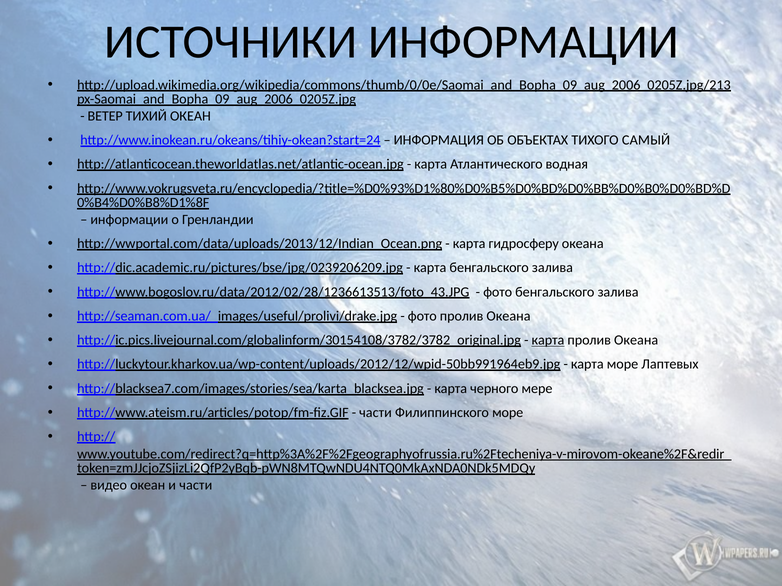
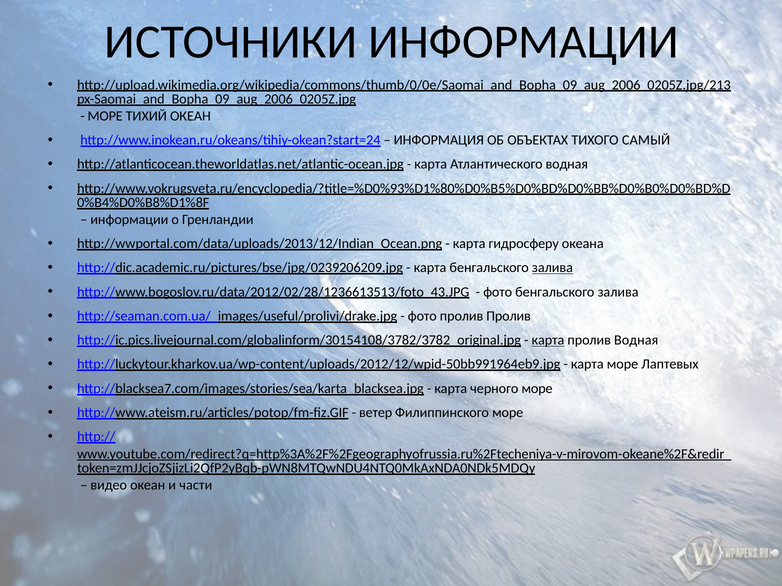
ВЕТЕР: ВЕТЕР -> МОРЕ (105, 116)
залива underline: none -> present (552, 268)
фото пролив Океана: Океана -> Пролив (509, 316)
Океана: Океана -> Водная (636, 340)
черного мере: мере -> море (537, 389)
части: части -> ветер (376, 413)
